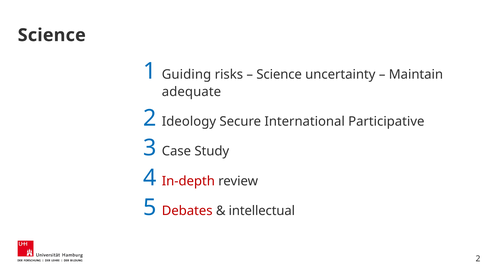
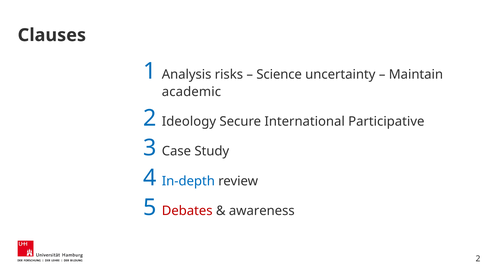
Science: Science -> Clauses (52, 35)
Guiding: Guiding -> Analysis (187, 75)
adequate: adequate -> academic (191, 92)
In-depth colour: red -> blue (188, 181)
intellectual: intellectual -> awareness (262, 211)
